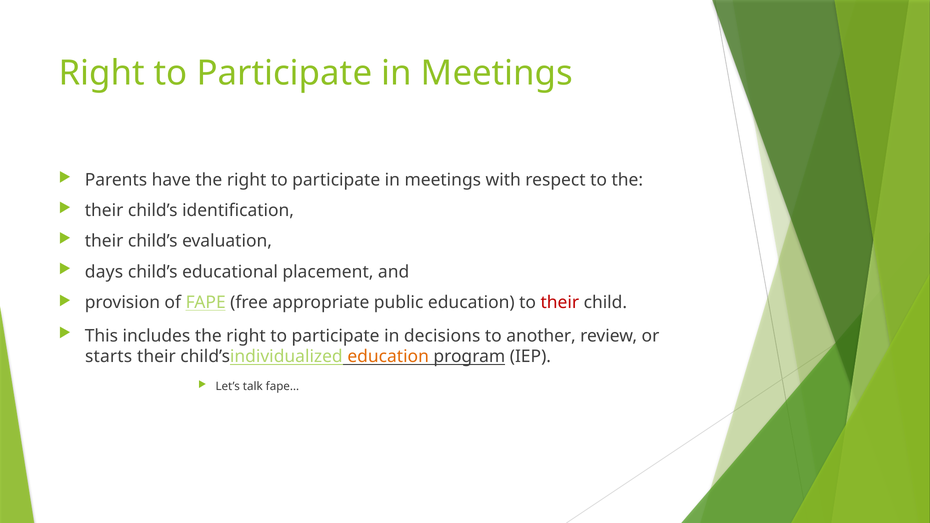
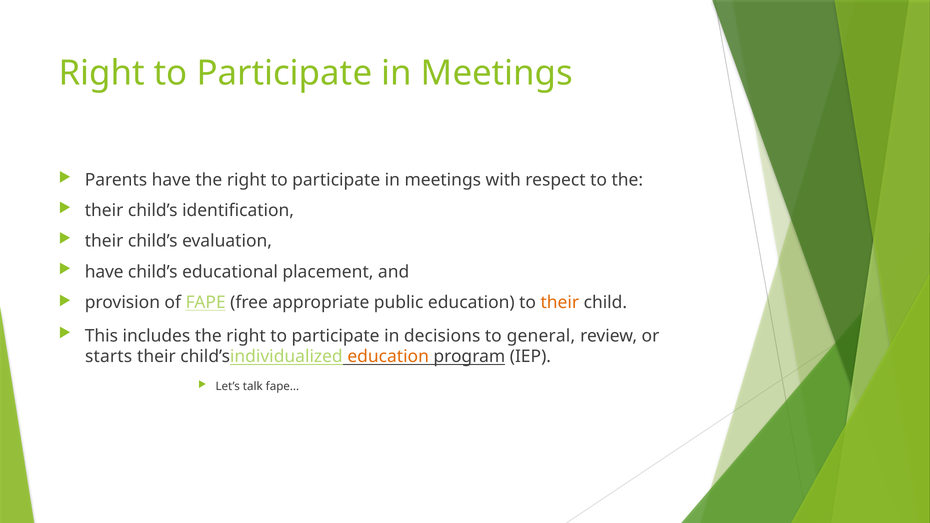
days: days -> have (104, 272)
their colour: red -> orange (560, 302)
another: another -> general (541, 336)
